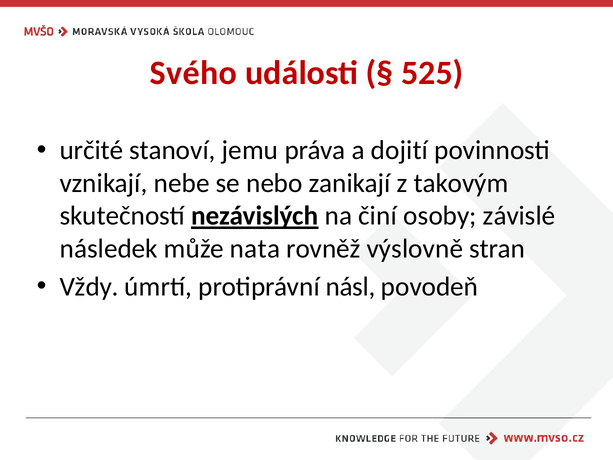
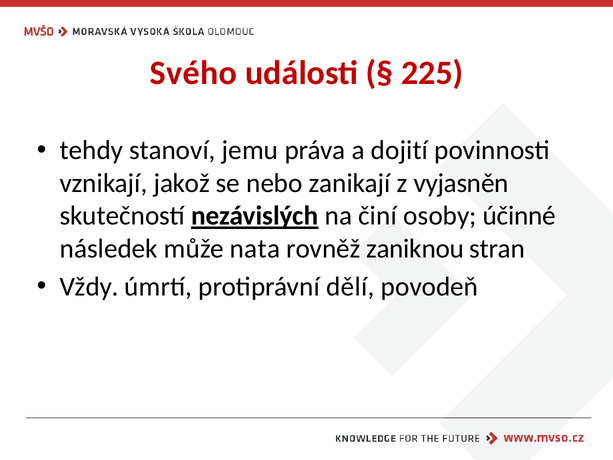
525: 525 -> 225 (432, 73)
určité: určité -> tehdy (92, 150)
nebe: nebe -> jakož (182, 183)
takovým: takovým -> vyjasněn (461, 183)
závislé: závislé -> účinné (519, 216)
výslovně: výslovně -> zaniknou (415, 249)
násl: násl -> dělí (350, 287)
